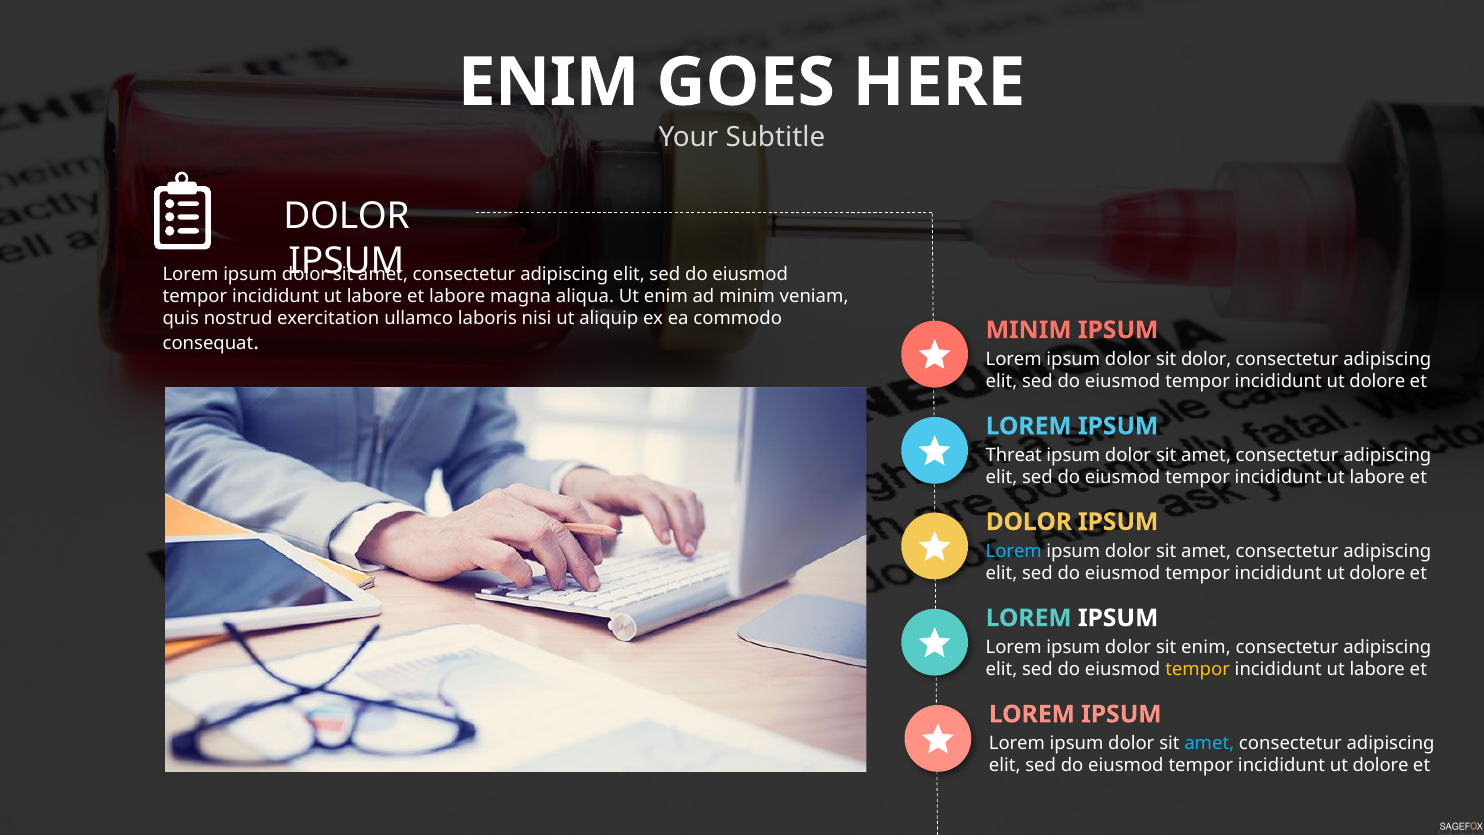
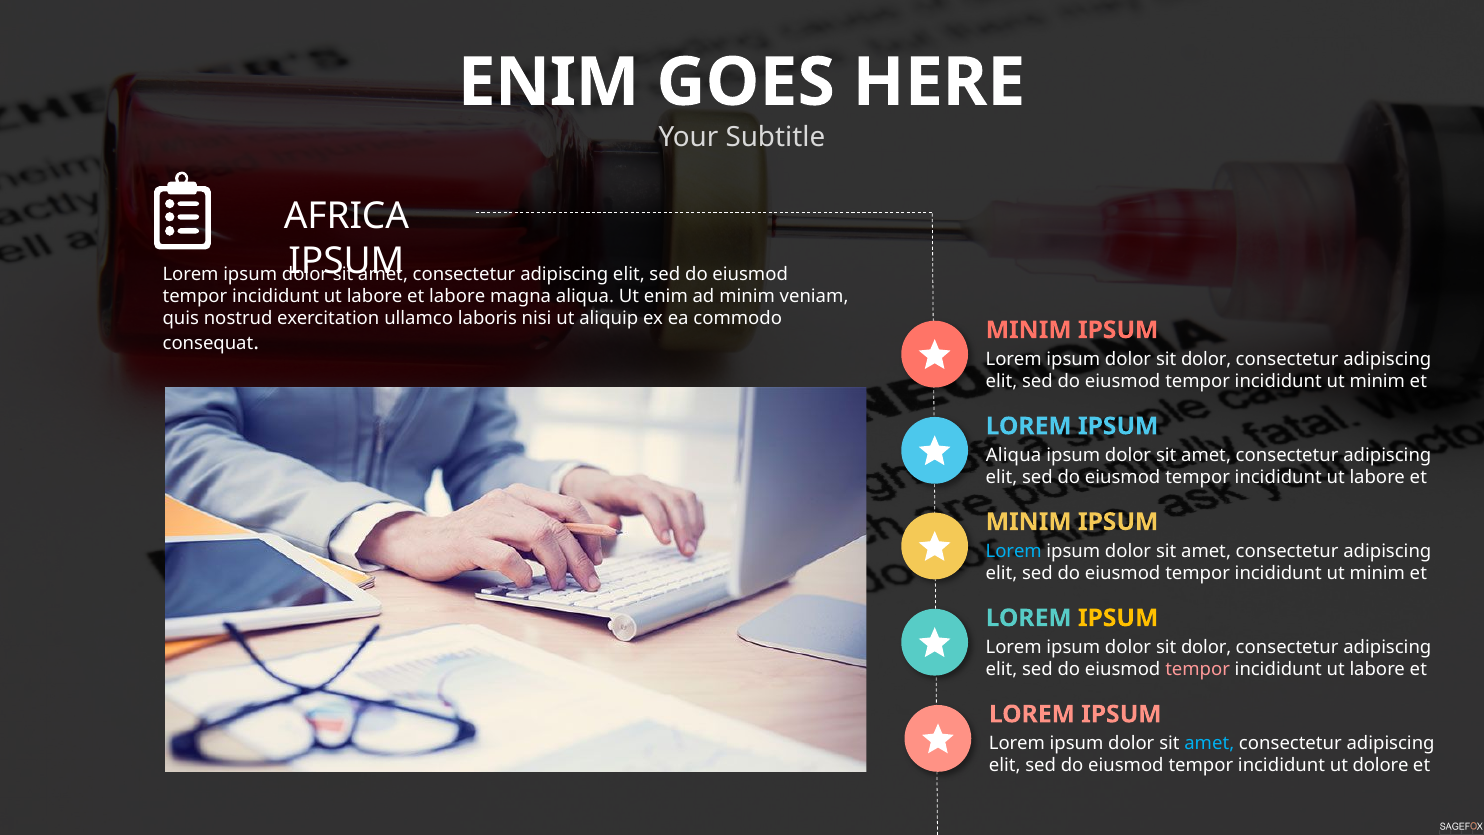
DOLOR: DOLOR -> AFRICA (346, 217)
dolore: dolore -> minim (1377, 381)
Threat: Threat -> Aliqua (1014, 455)
DOLOR: DOLOR -> MINIM (1029, 522)
dolore: dolore -> minim (1377, 573)
IPSUM colour: white -> yellow (1118, 618)
enim: enim -> dolor (1206, 647)
tempor colour: yellow -> pink (1198, 669)
